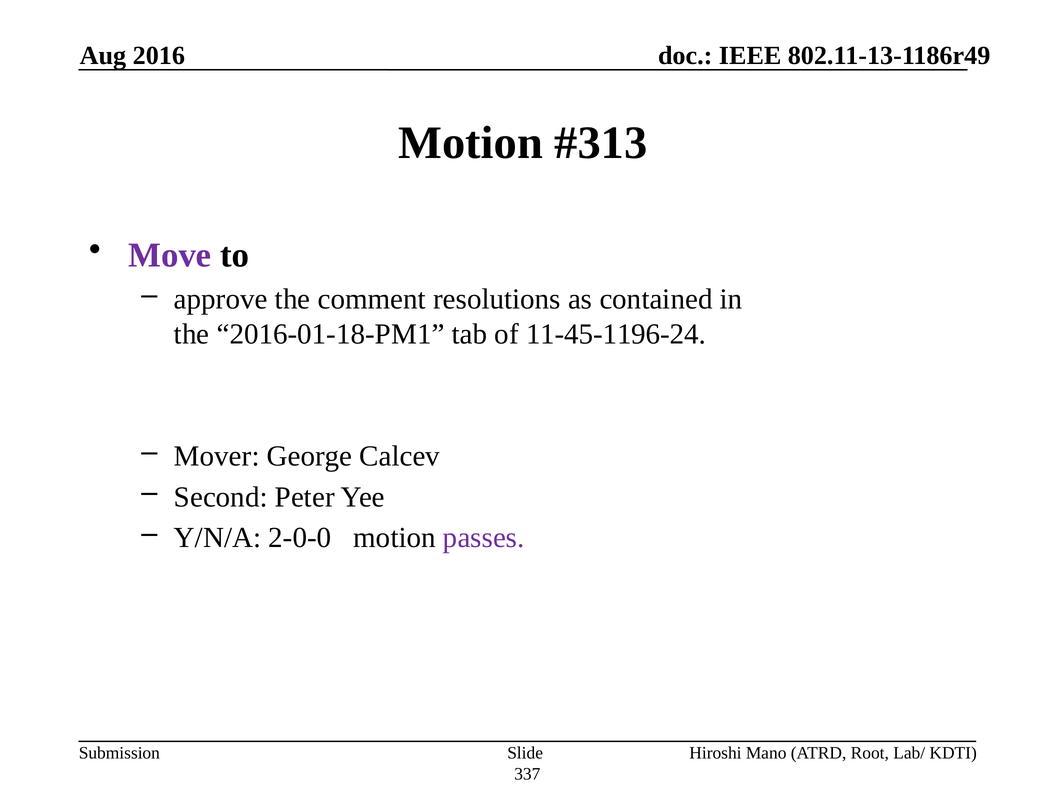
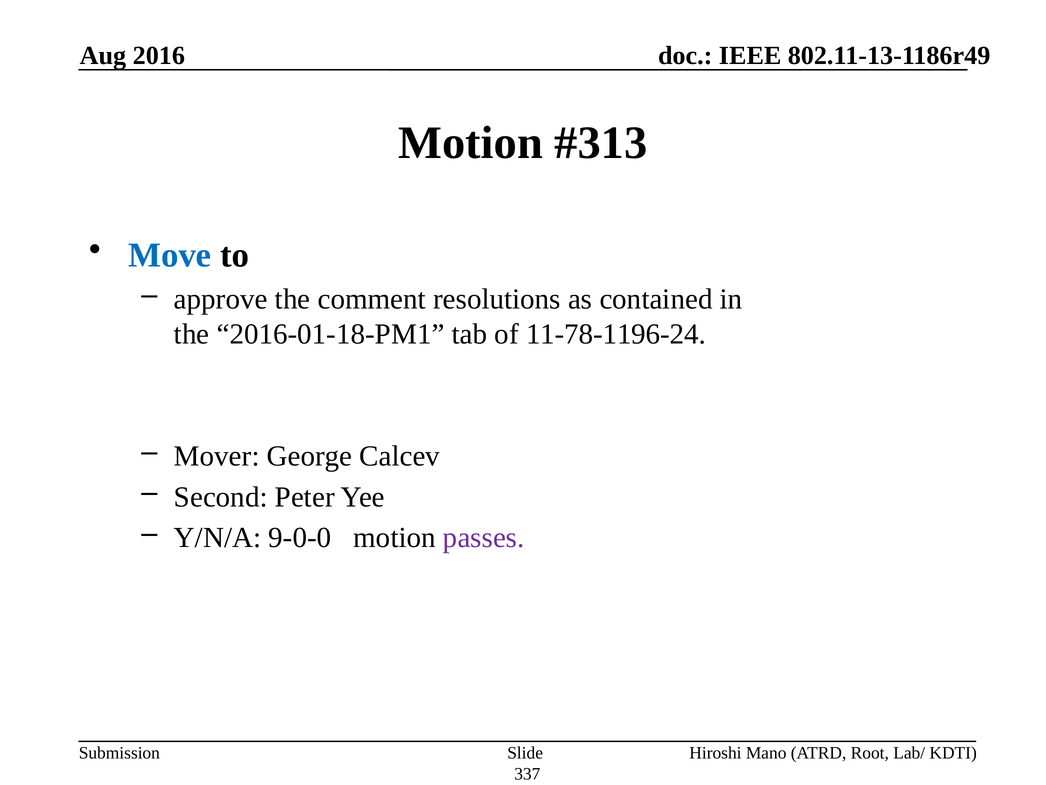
Move colour: purple -> blue (170, 255)
11-45-1196-24: 11-45-1196-24 -> 11-78-1196-24 (616, 334)
2-0-0: 2-0-0 -> 9-0-0 (300, 537)
